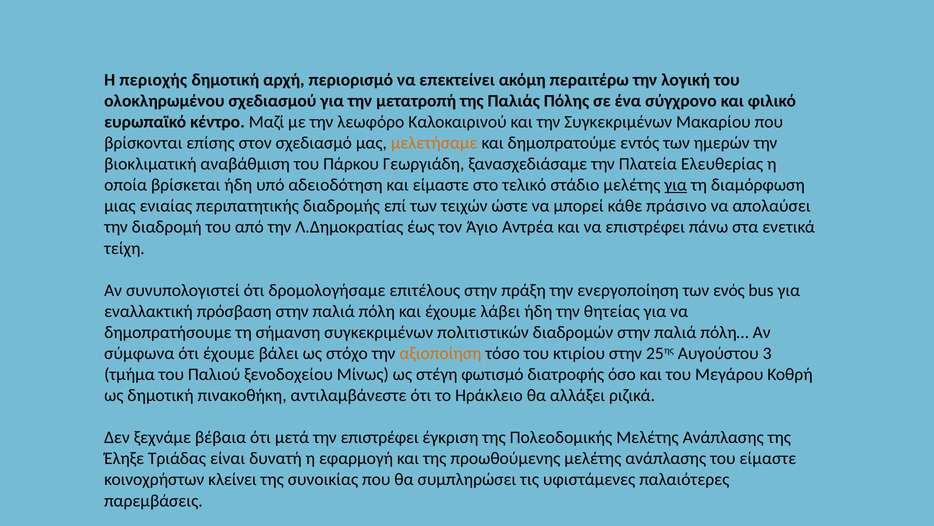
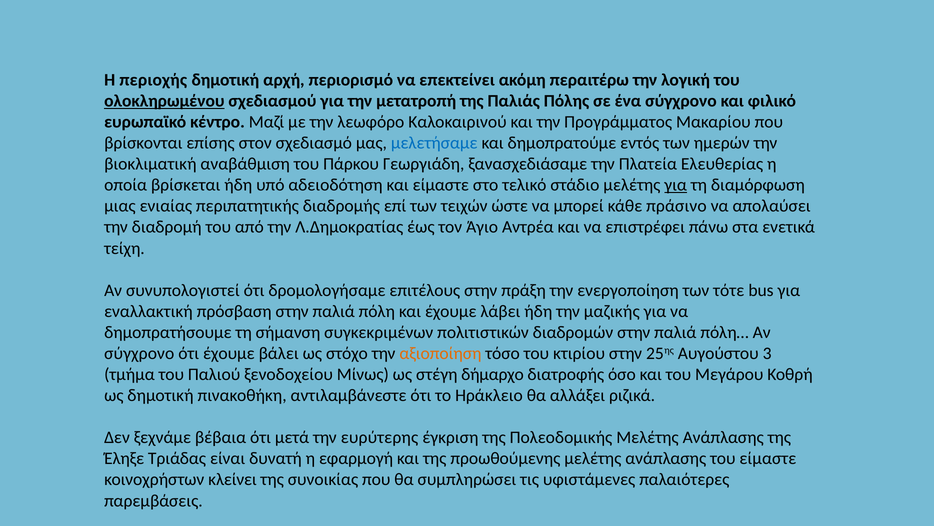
ολοκληρωμένου underline: none -> present (164, 101)
την Συγκεκριμένων: Συγκεκριμένων -> Προγράμματος (618, 122)
μελετήσαμε colour: orange -> blue (434, 143)
ενός: ενός -> τότε (729, 290)
θητείας: θητείας -> μαζικής (612, 311)
σύμφωνα: σύμφωνα -> σύγχρονο (139, 353)
φωτισμό: φωτισμό -> δήμαρχο (492, 374)
την επιστρέφει: επιστρέφει -> ευρύτερης (379, 437)
